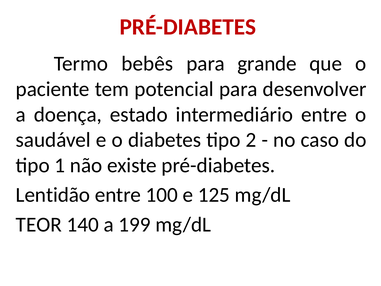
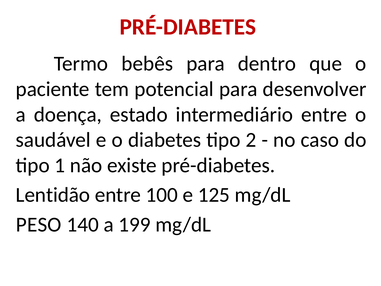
grande: grande -> dentro (267, 64)
TEOR: TEOR -> PESO (39, 224)
